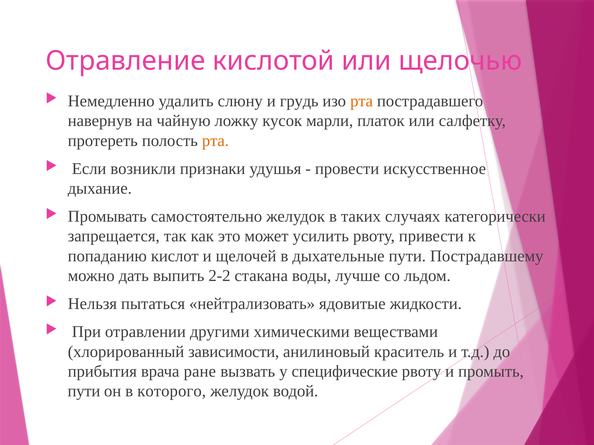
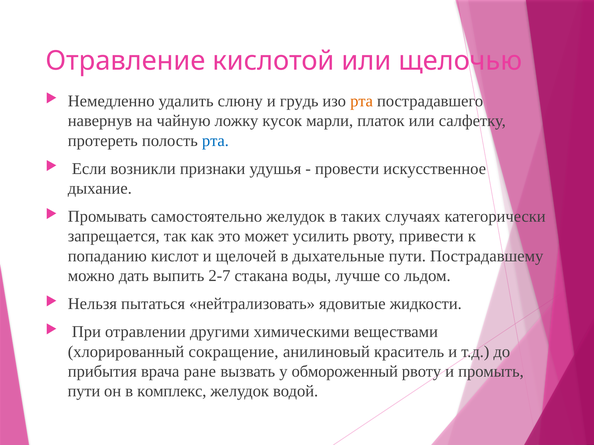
рта colour: orange -> blue (215, 141)
2-2: 2-2 -> 2-7 (219, 276)
зависимости: зависимости -> сокращение (234, 352)
специфические: специфические -> обмороженный (345, 372)
которого: которого -> комплекс (172, 392)
